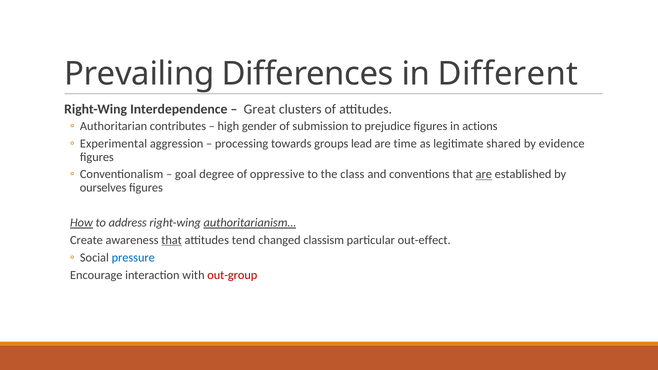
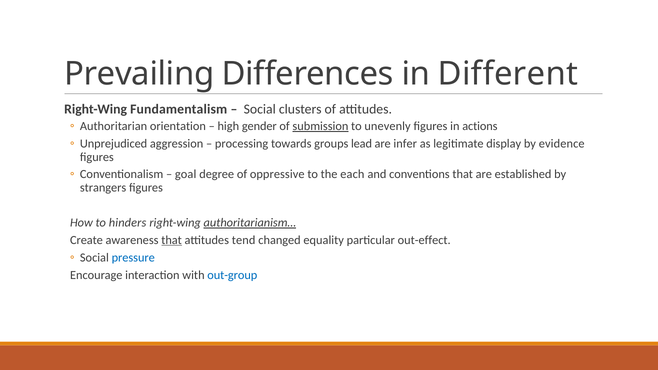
Interdependence: Interdependence -> Fundamentalism (179, 109)
Great: Great -> Social (260, 109)
contributes: contributes -> orientation (178, 126)
submission underline: none -> present (320, 126)
prejudice: prejudice -> unevenly (388, 126)
Experimental: Experimental -> Unprejudiced (114, 144)
time: time -> infer (405, 144)
shared: shared -> display (504, 144)
class: class -> each (352, 174)
are underline: present -> none (484, 174)
ourselves: ourselves -> strangers (103, 188)
How underline: present -> none (81, 223)
address: address -> hinders (128, 223)
classism: classism -> equality (324, 240)
out-group colour: red -> blue (232, 275)
